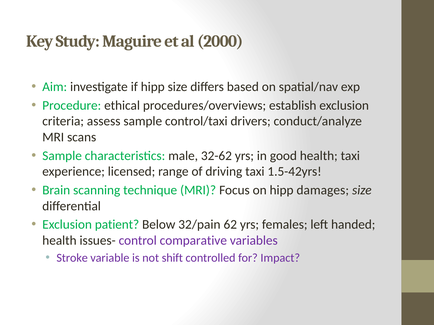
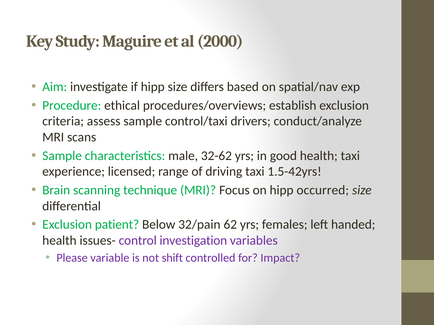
damages: damages -> occurred (323, 190)
comparative: comparative -> investigation (193, 241)
Stroke: Stroke -> Please (72, 258)
